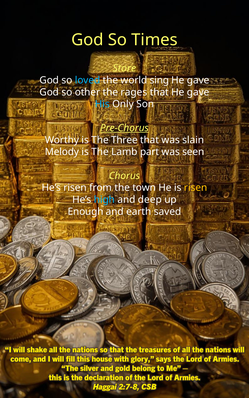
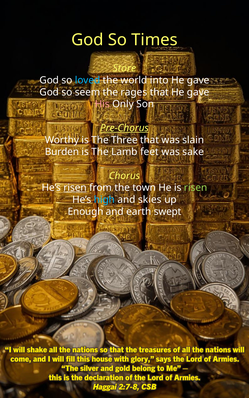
sing: sing -> into (159, 80)
other: other -> seem (87, 92)
His colour: light blue -> pink (102, 104)
Melody: Melody -> Burden (62, 152)
part: part -> feet (150, 152)
seen: seen -> sake (193, 152)
risen underline: none -> present (75, 188)
risen colour: yellow -> light green (196, 188)
deep: deep -> skies (150, 200)
saved: saved -> swept (168, 212)
